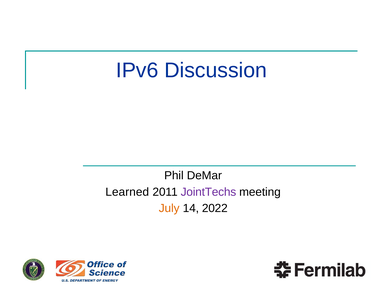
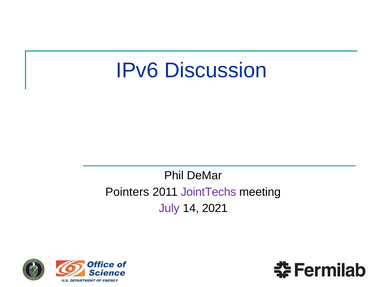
Learned: Learned -> Pointers (127, 192)
July colour: orange -> purple (169, 208)
2022: 2022 -> 2021 (215, 208)
